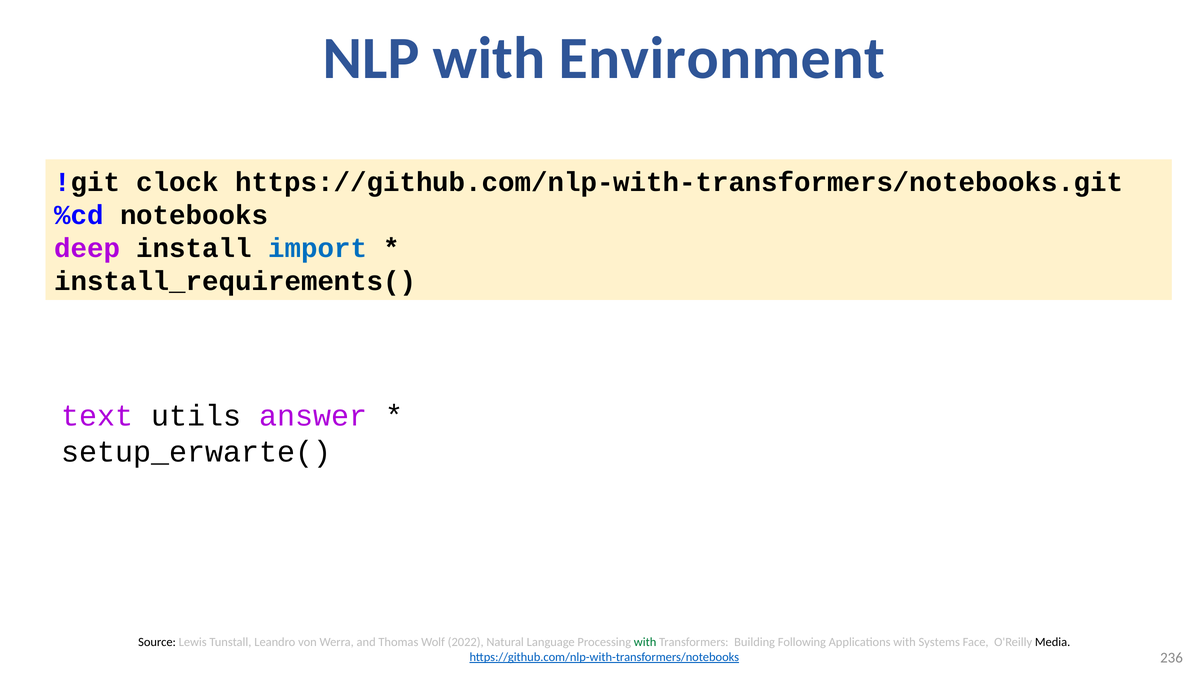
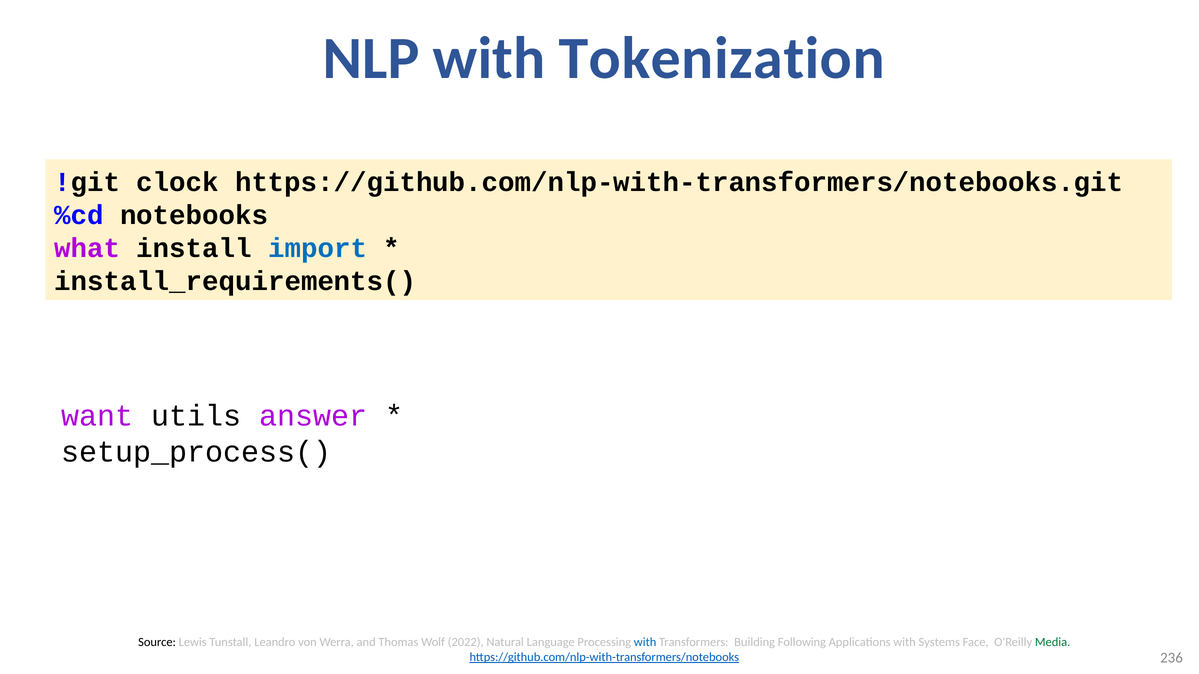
Environment: Environment -> Tokenization (722, 59)
deep: deep -> what (87, 248)
text: text -> want (97, 416)
setup_erwarte(: setup_erwarte( -> setup_process( (196, 452)
with colour: green -> blue (645, 642)
Media colour: black -> green (1053, 642)
